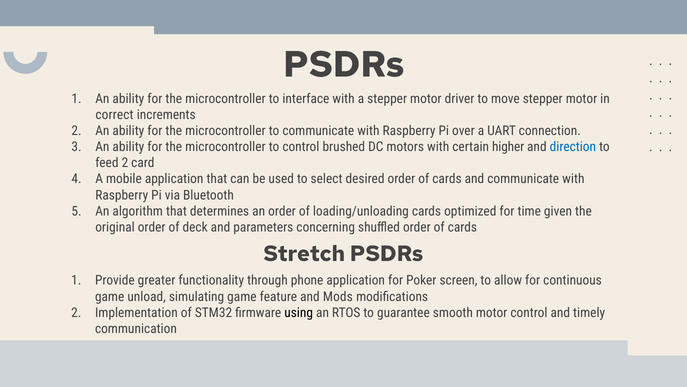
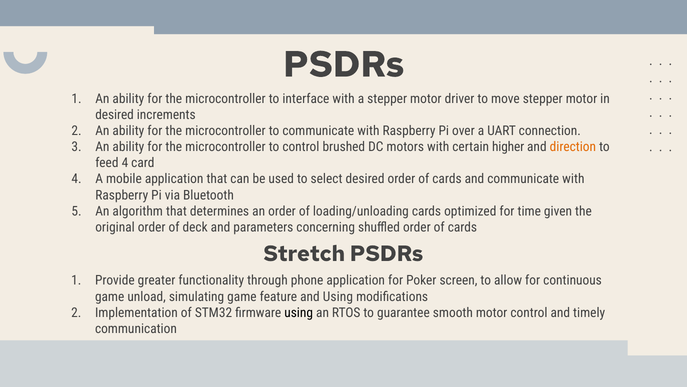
correct: correct -> desired (115, 115)
direction colour: blue -> orange (573, 147)
feed 2: 2 -> 4 (125, 163)
and Mods: Mods -> Using (338, 296)
